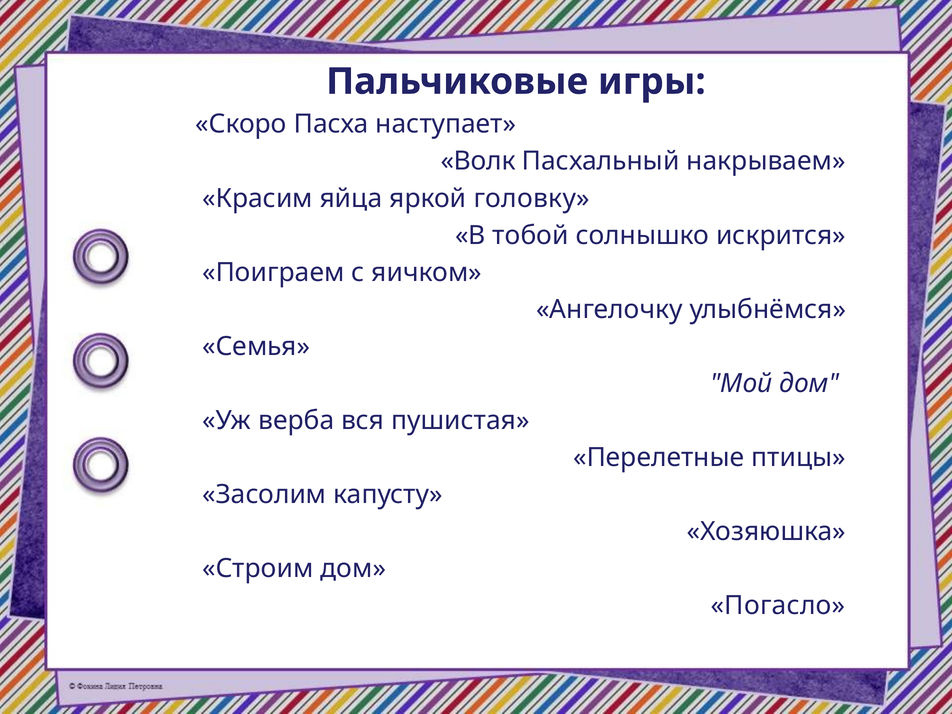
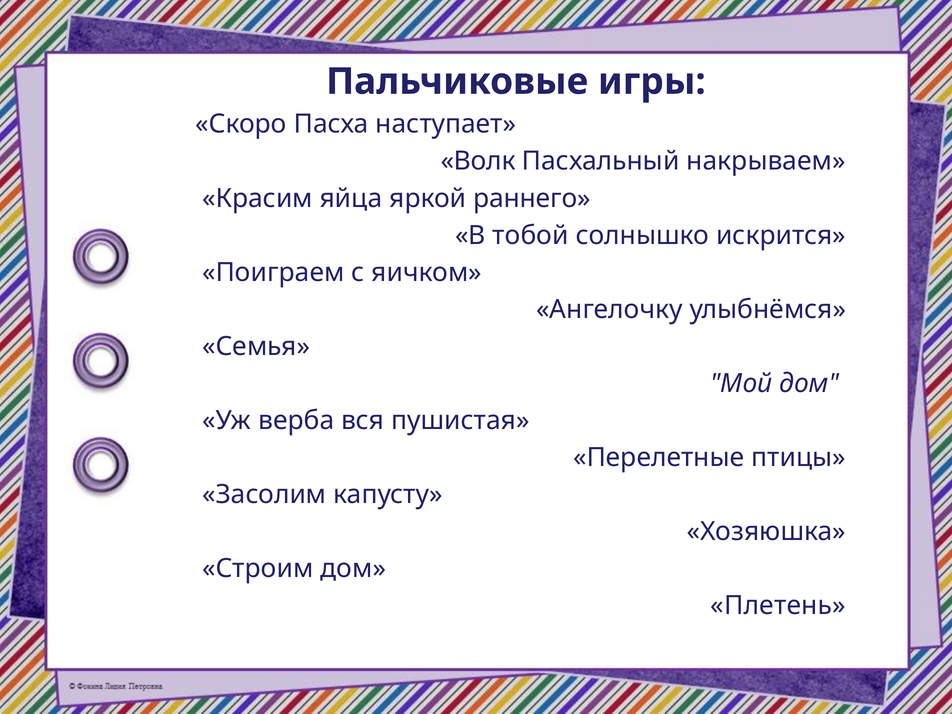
головку: головку -> раннего (532, 198)
Погасло: Погасло -> Плетень (778, 606)
